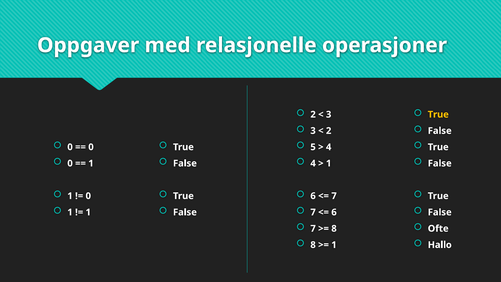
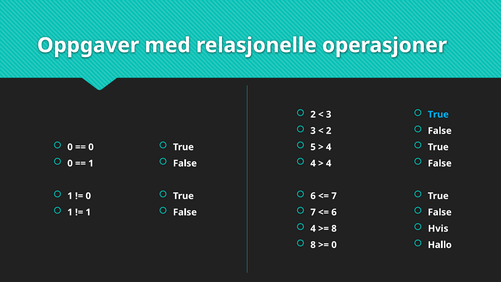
True colour: yellow -> light blue (438, 114)
1: 1 -> 4 (329, 163)
7: 7 -> 4 (313, 228)
Ofte: Ofte -> Hvis (438, 228)
1: 1 -> 0 (334, 245)
